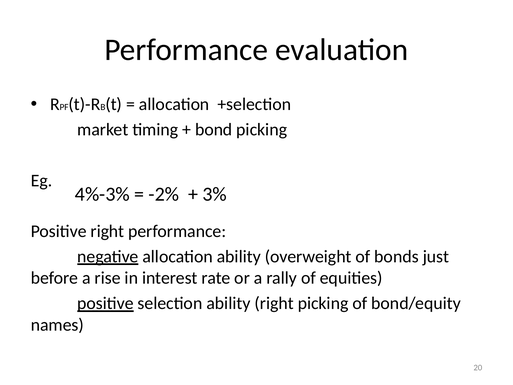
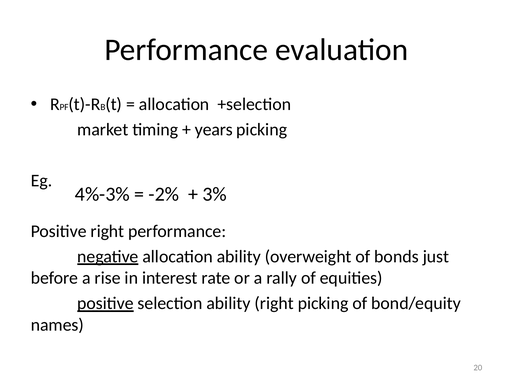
bond: bond -> years (214, 130)
